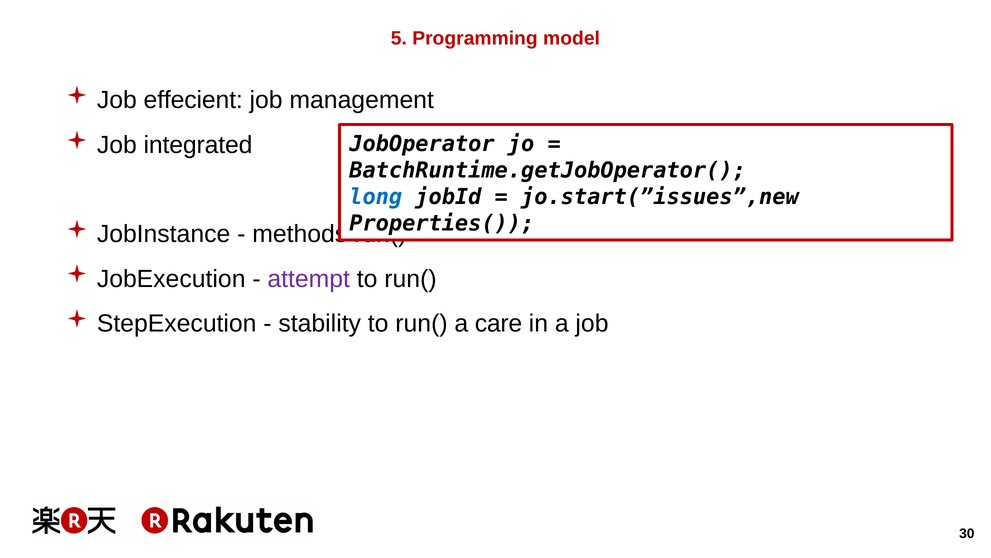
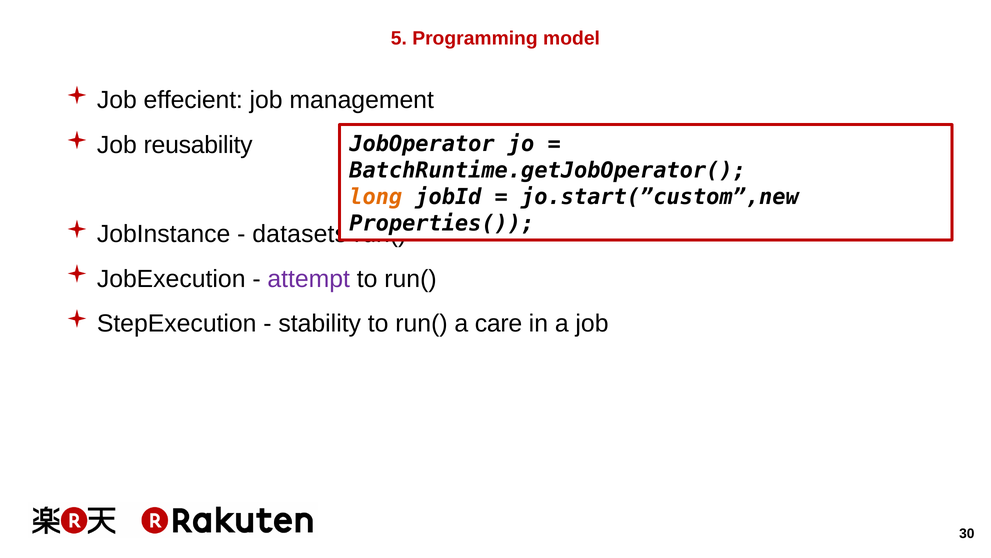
integrated: integrated -> reusability (198, 145)
long colour: blue -> orange (376, 197)
jo.start(”issues”,new: jo.start(”issues”,new -> jo.start(”custom”,new (660, 197)
methods: methods -> datasets (300, 234)
